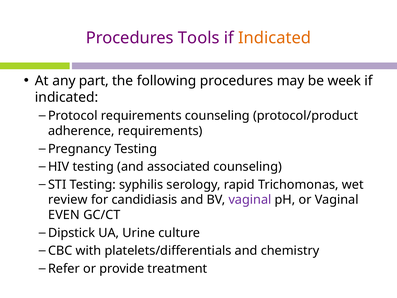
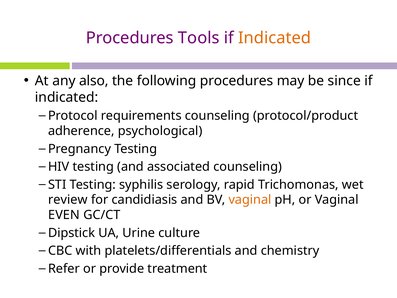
part: part -> also (94, 81)
week: week -> since (344, 81)
adherence requirements: requirements -> psychological (160, 131)
vaginal colour: purple -> orange (250, 200)
